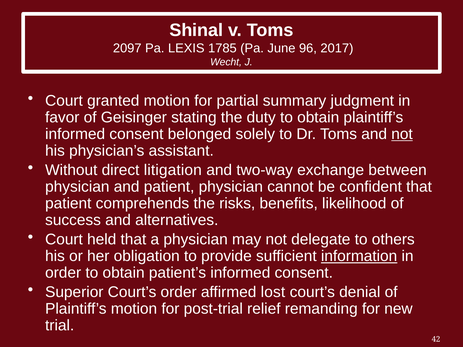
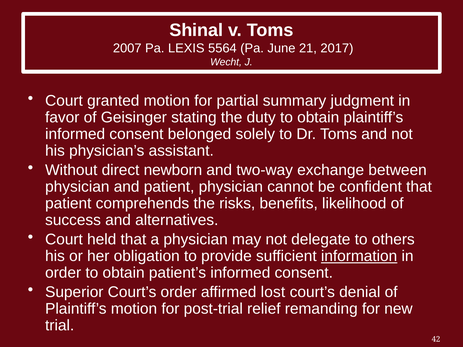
2097: 2097 -> 2007 (127, 48)
1785: 1785 -> 5564 (222, 48)
96: 96 -> 21 (308, 48)
not underline: present -> none (402, 134)
litigation: litigation -> newborn (173, 170)
